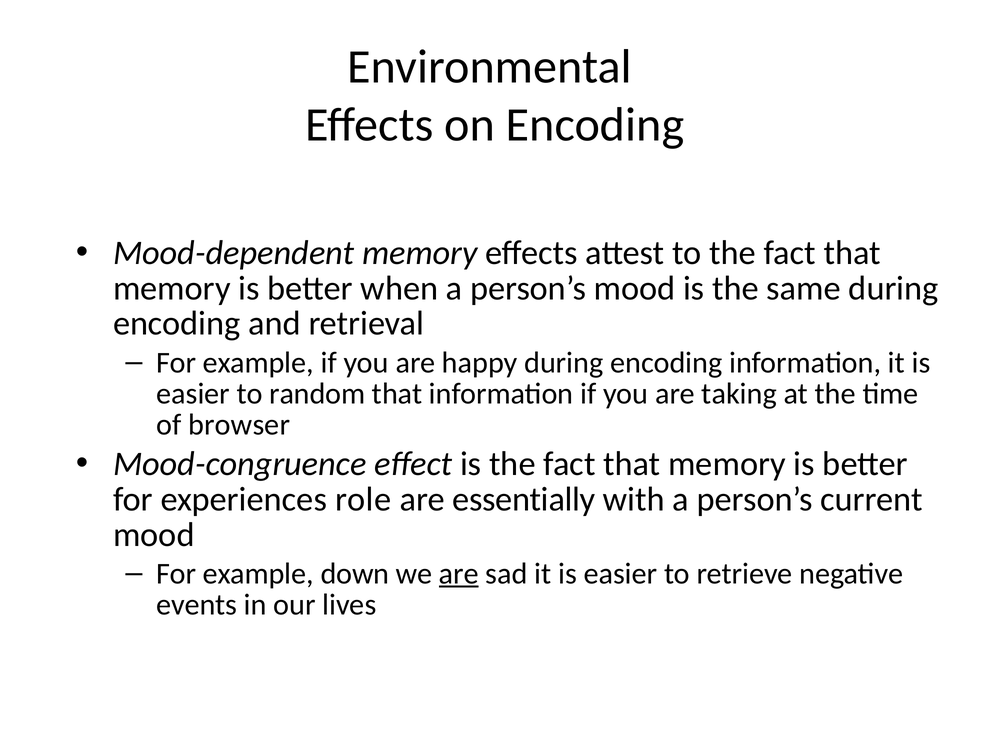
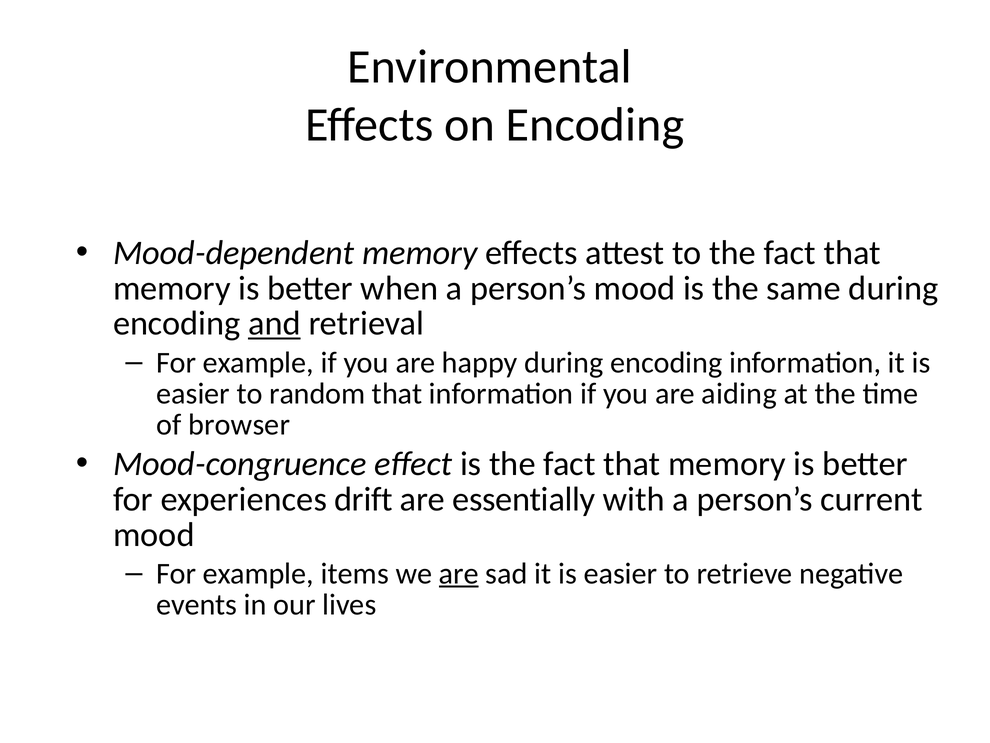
and underline: none -> present (274, 323)
taking: taking -> aiding (739, 393)
role: role -> drift (363, 499)
down: down -> items (355, 573)
